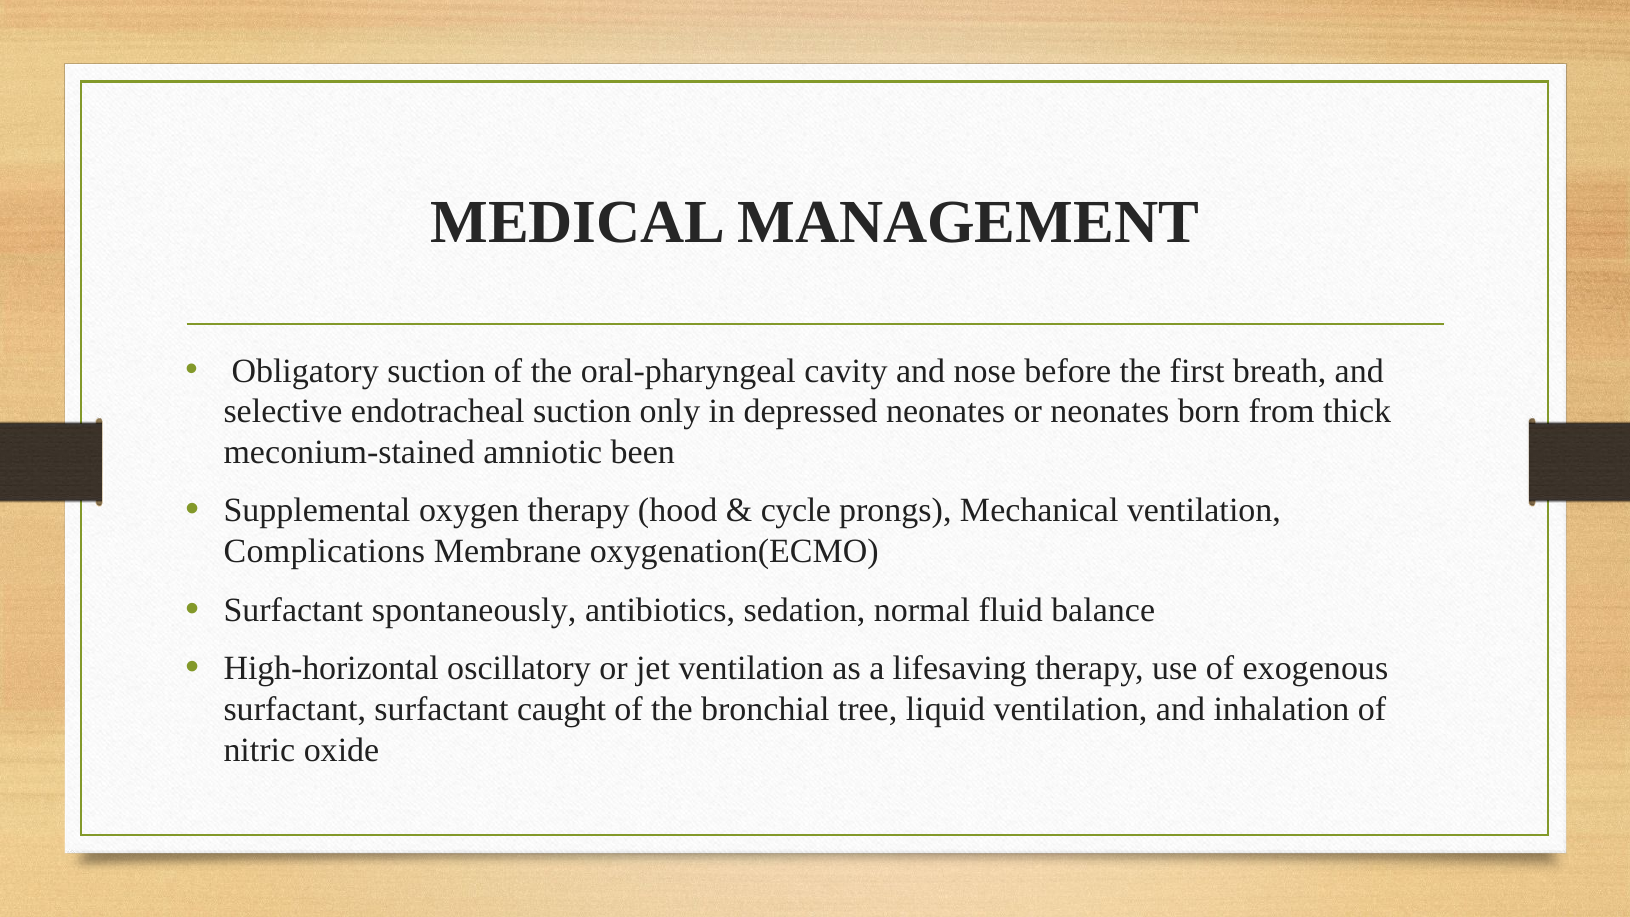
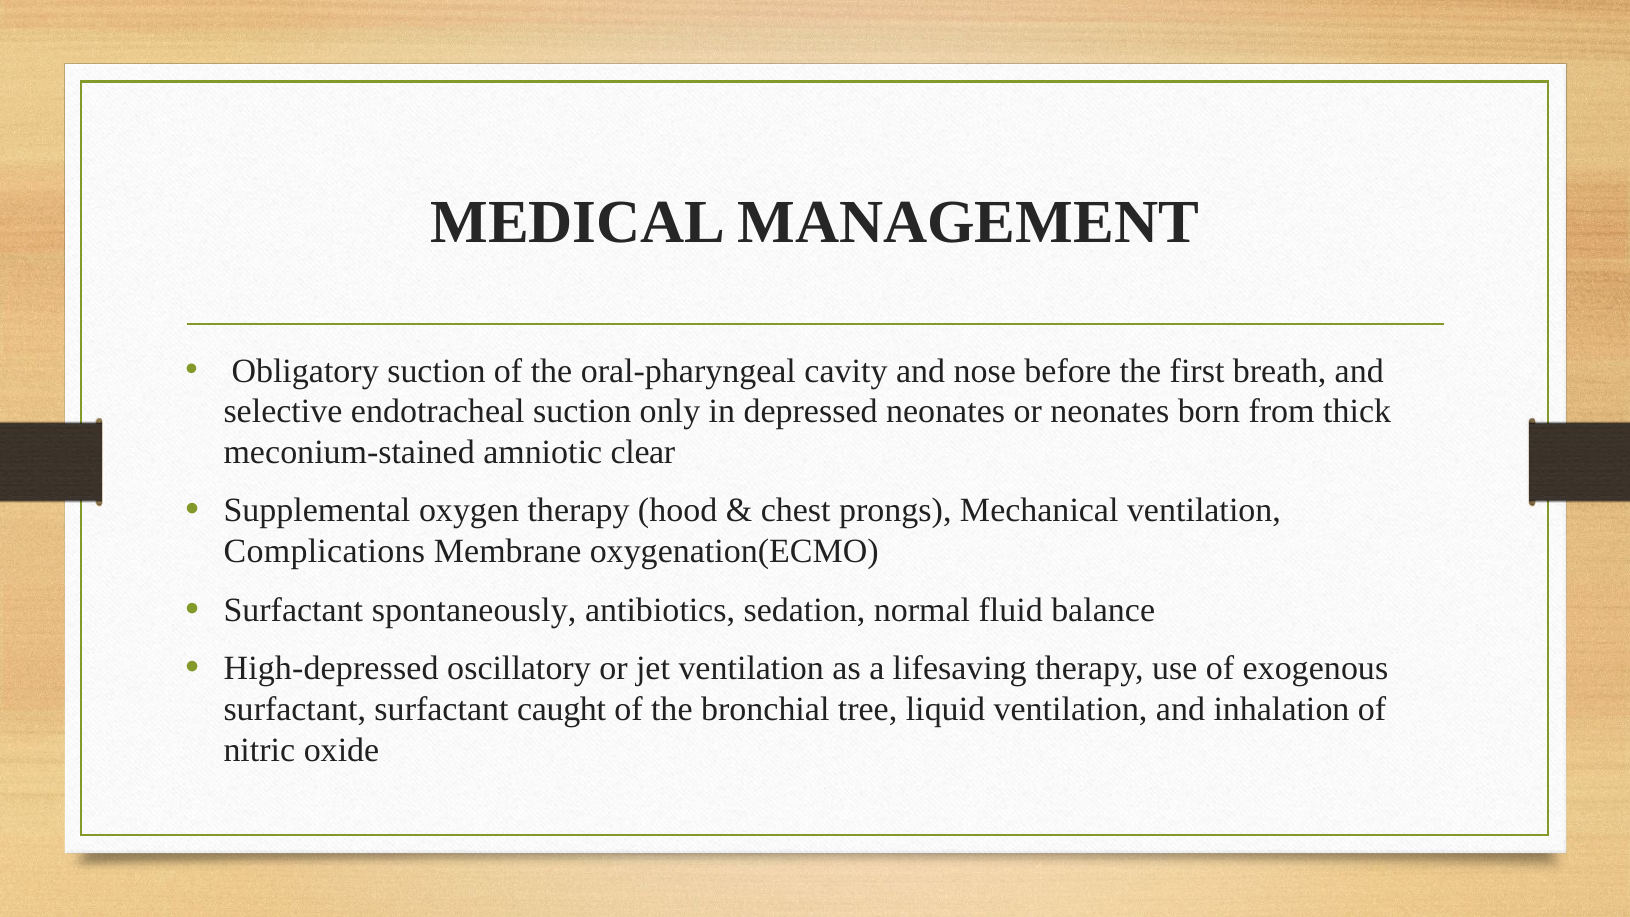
been: been -> clear (643, 452)
cycle: cycle -> chest (796, 511)
High-horizontal: High-horizontal -> High-depressed (331, 668)
